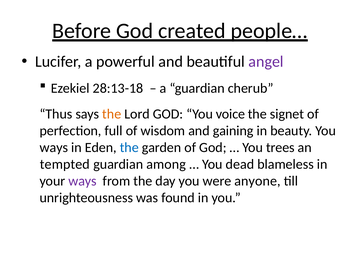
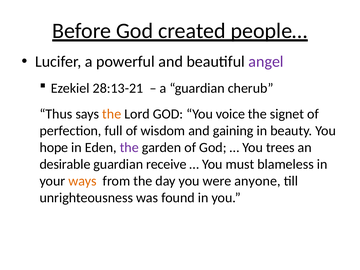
28:13-18: 28:13-18 -> 28:13-21 (118, 88)
ways: ways -> hope (54, 147)
the colour: blue -> purple (129, 147)
tempted: tempted -> desirable (65, 164)
among: among -> receive (166, 164)
dead: dead -> must (240, 164)
ways colour: purple -> orange (82, 181)
